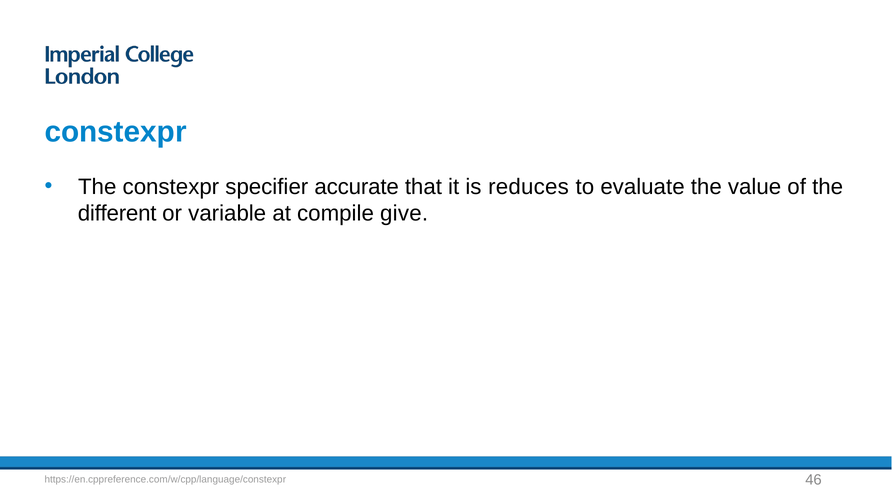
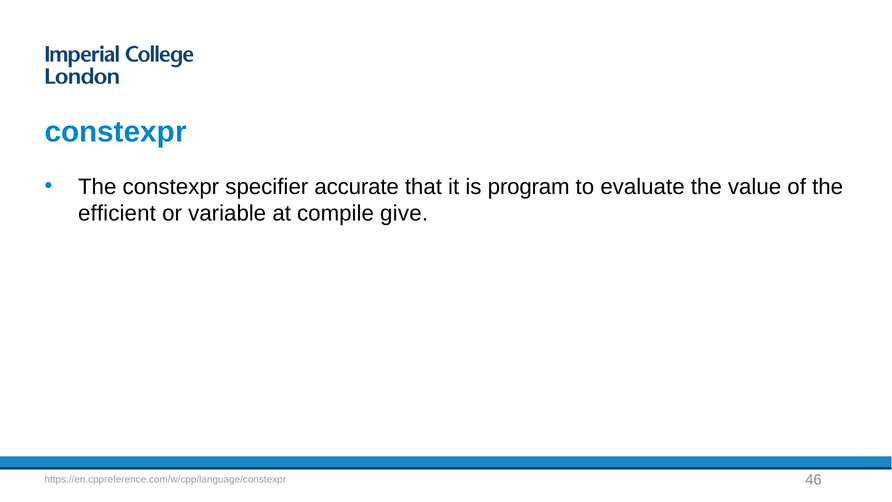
reduces: reduces -> program (529, 187)
different: different -> efficient (117, 213)
